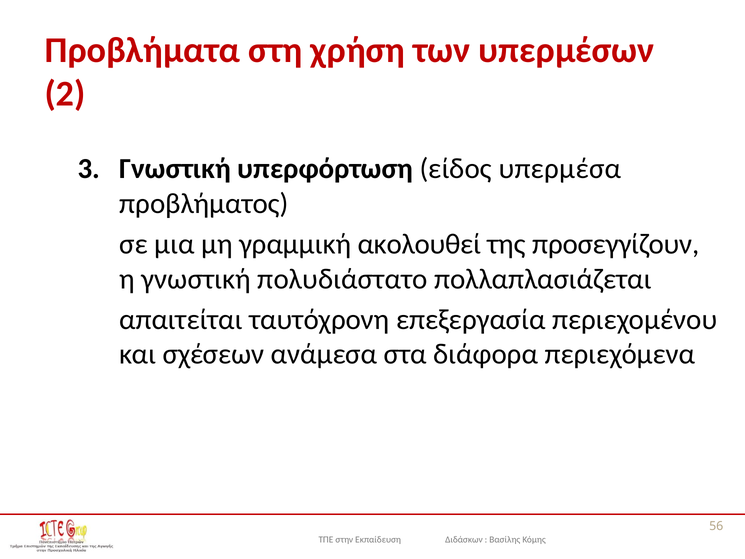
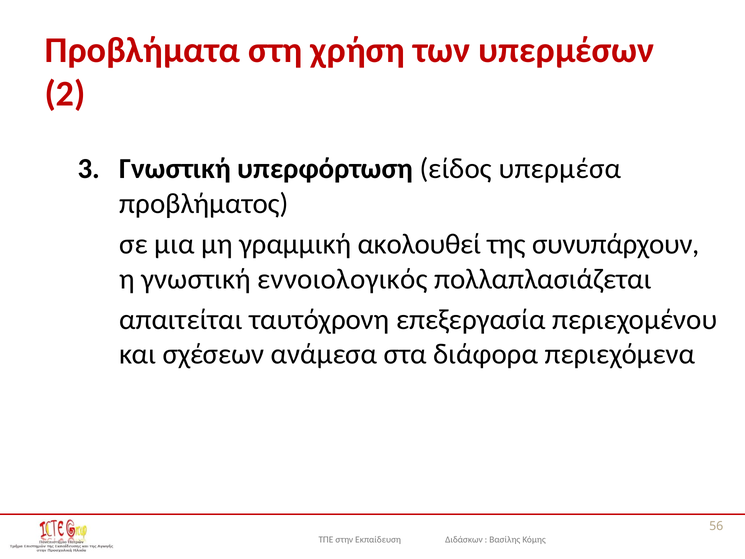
προσεγγίζουν: προσεγγίζουν -> συνυπάρχουν (616, 244)
πολυδιάστατο: πολυδιάστατο -> εννοιολογικός (343, 279)
